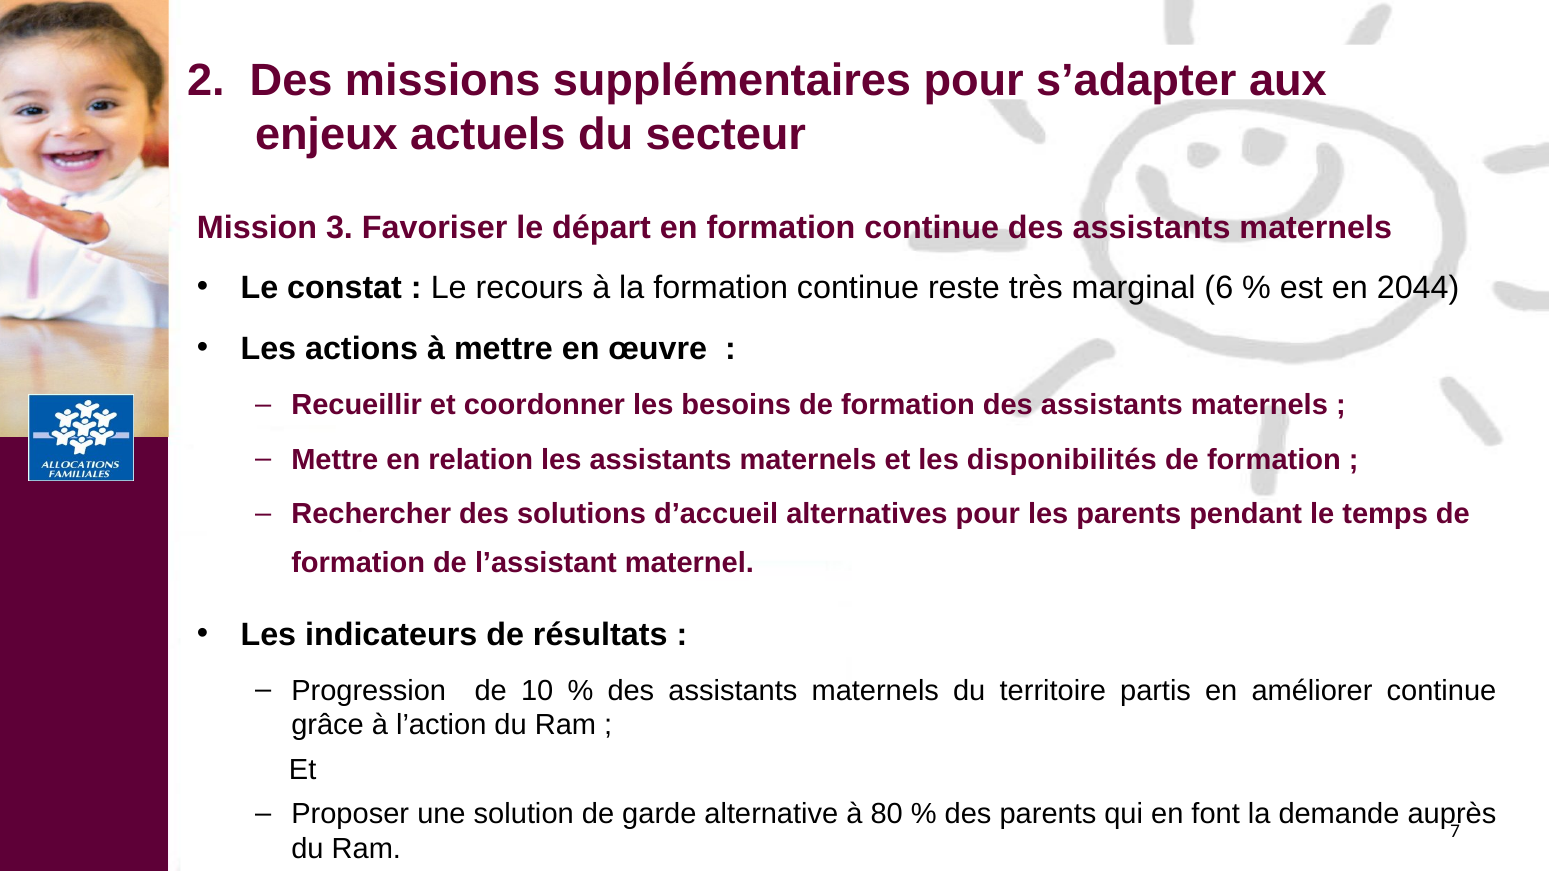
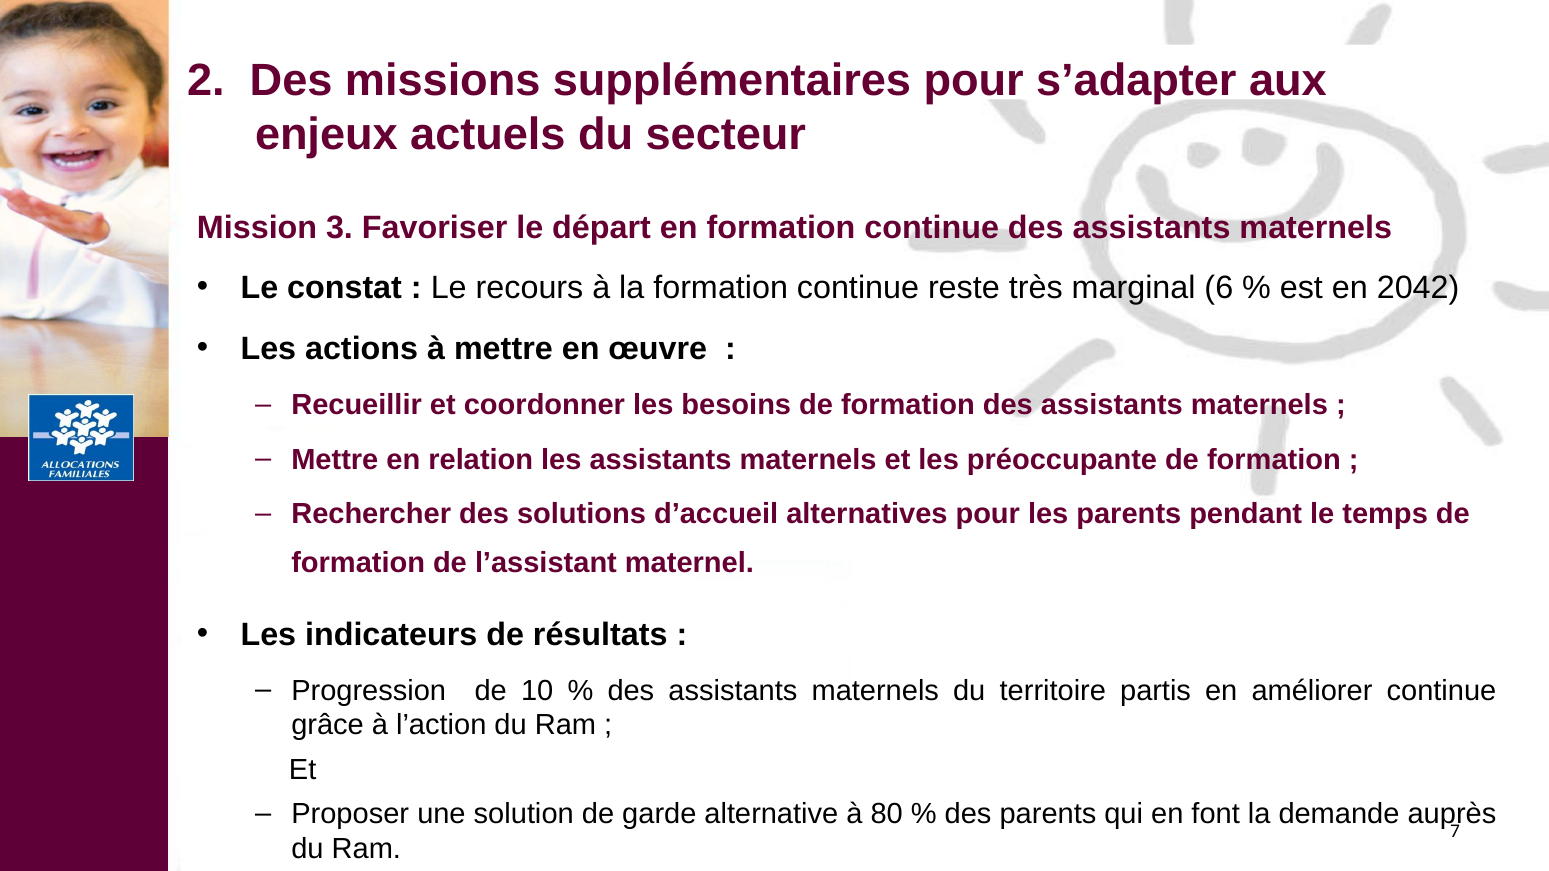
2044: 2044 -> 2042 (1418, 288)
disponibilités: disponibilités -> préoccupante (1062, 460)
